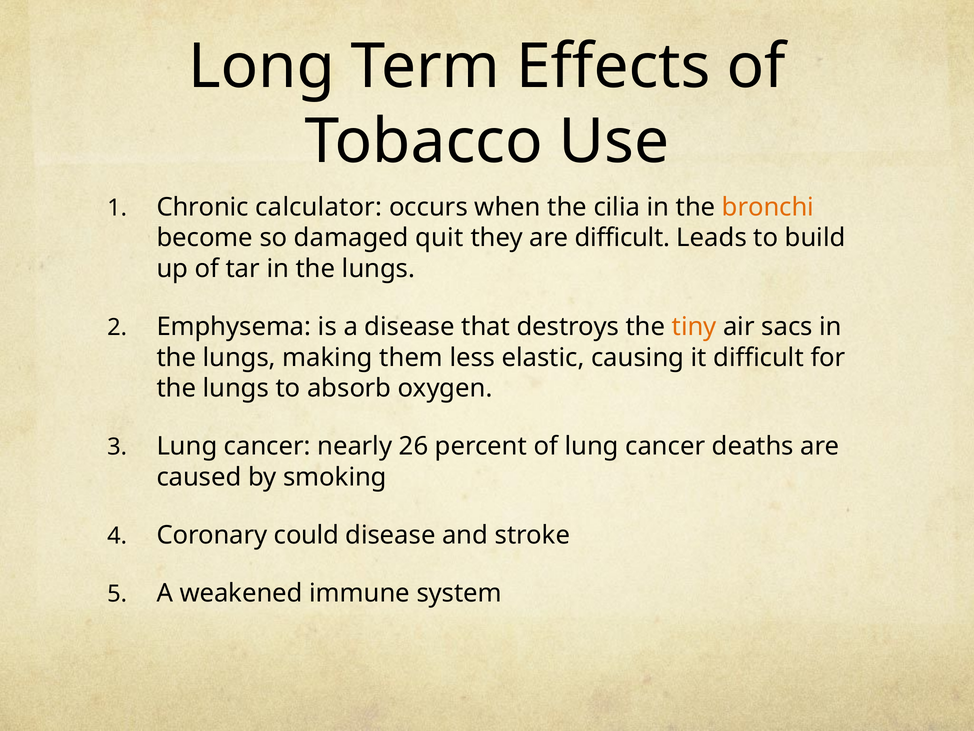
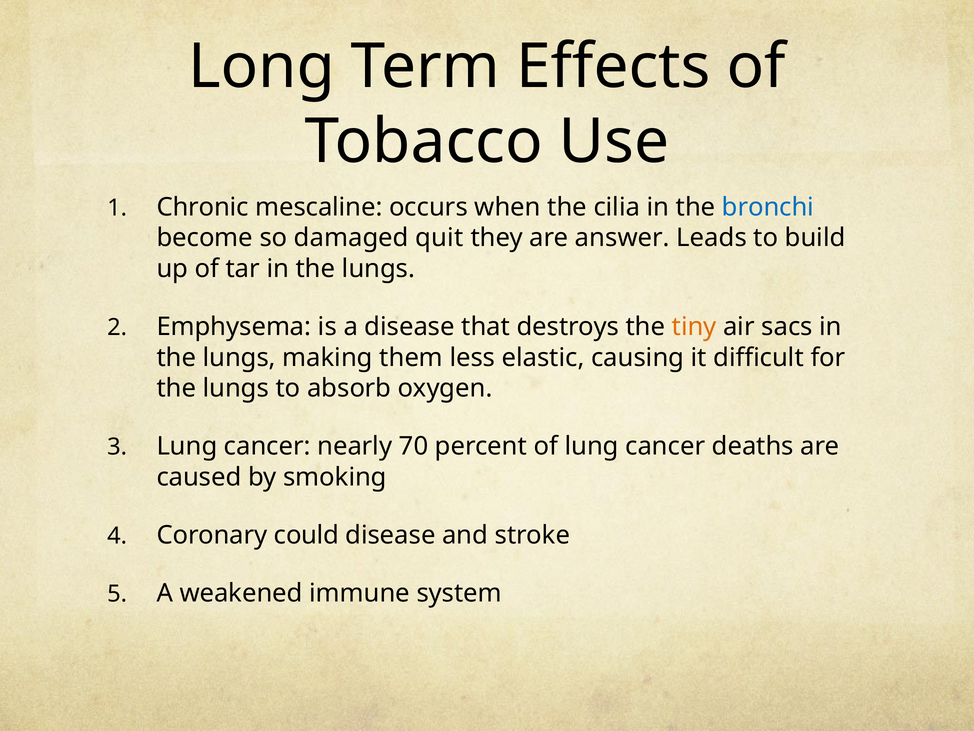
calculator: calculator -> mescaline (319, 207)
bronchi colour: orange -> blue (768, 207)
are difficult: difficult -> answer (622, 238)
26: 26 -> 70 (414, 446)
